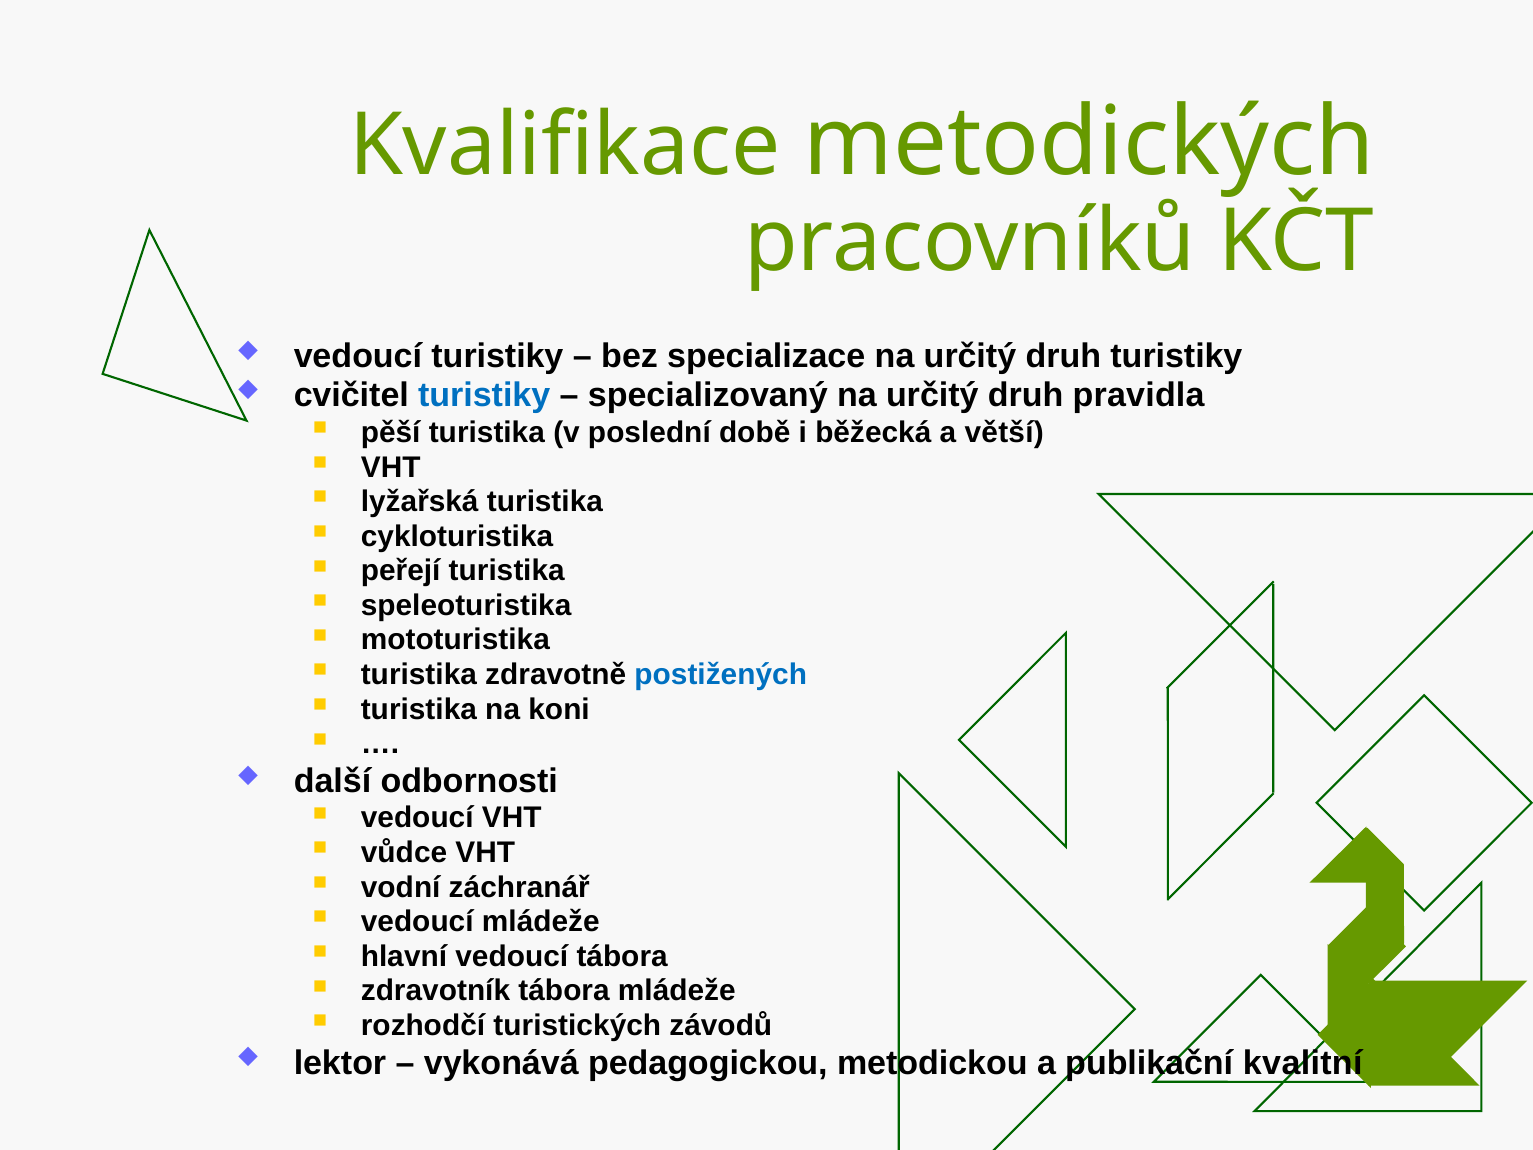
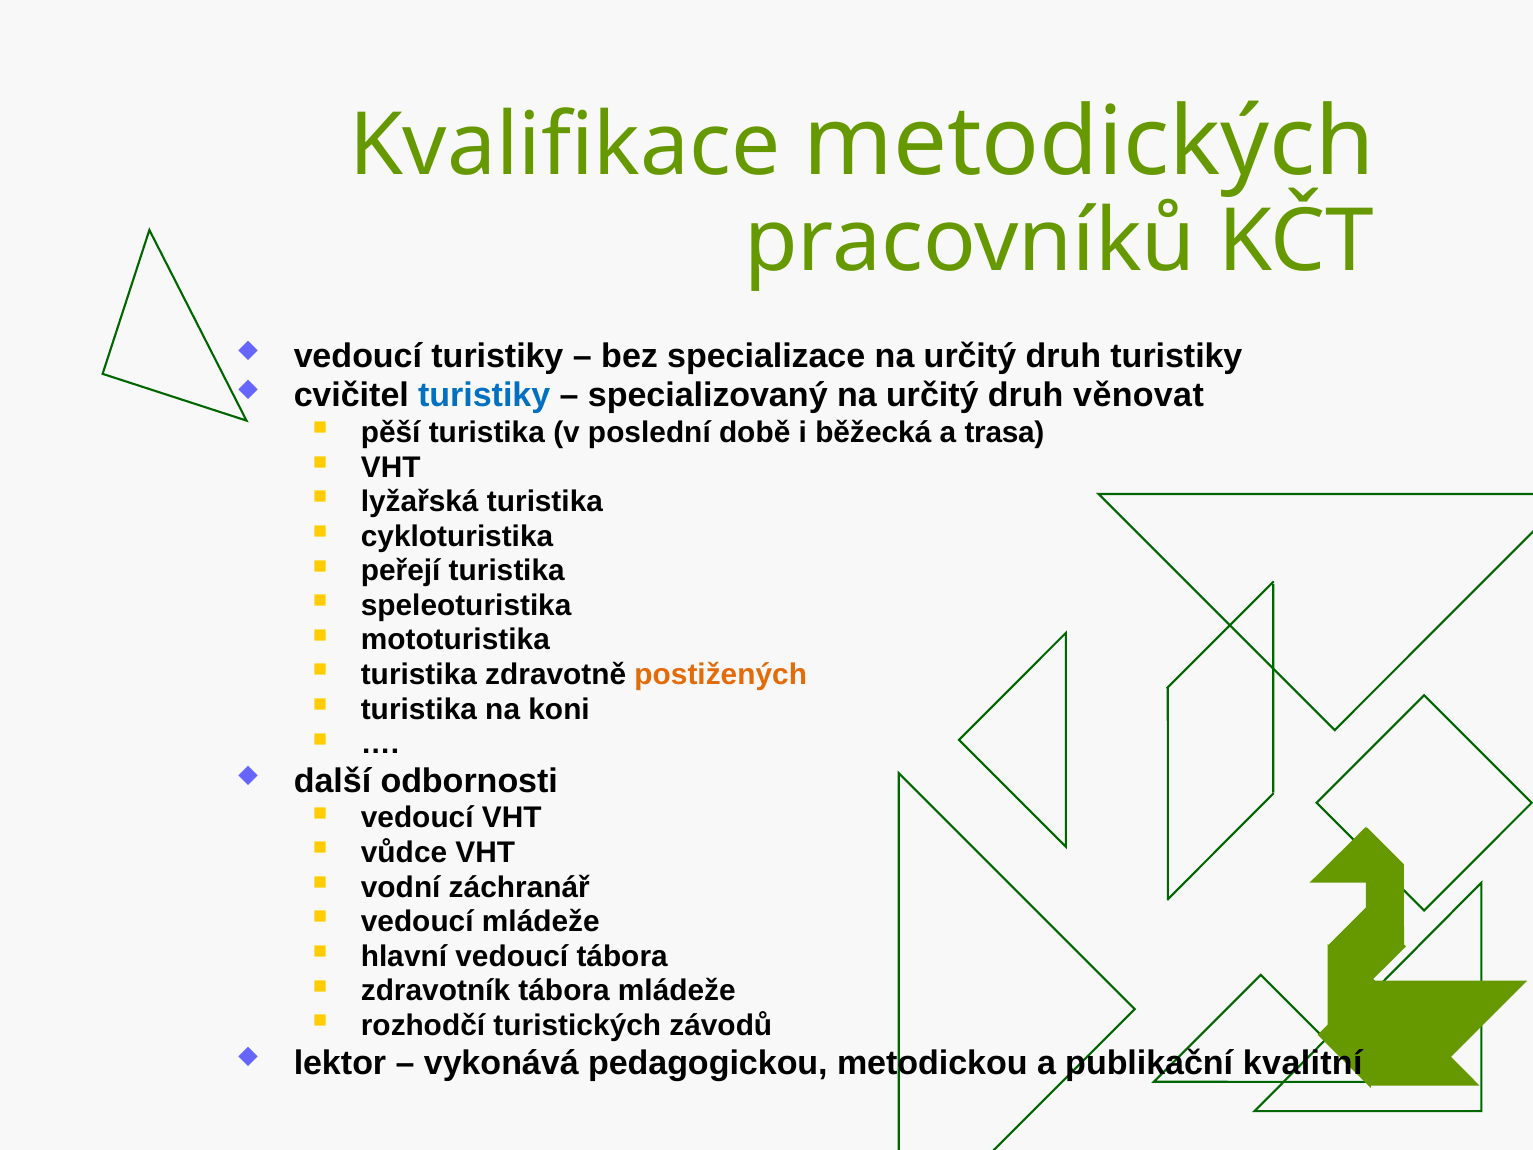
pravidla: pravidla -> věnovat (1139, 396)
větší: větší -> trasa (1004, 432)
postižených colour: blue -> orange (721, 675)
